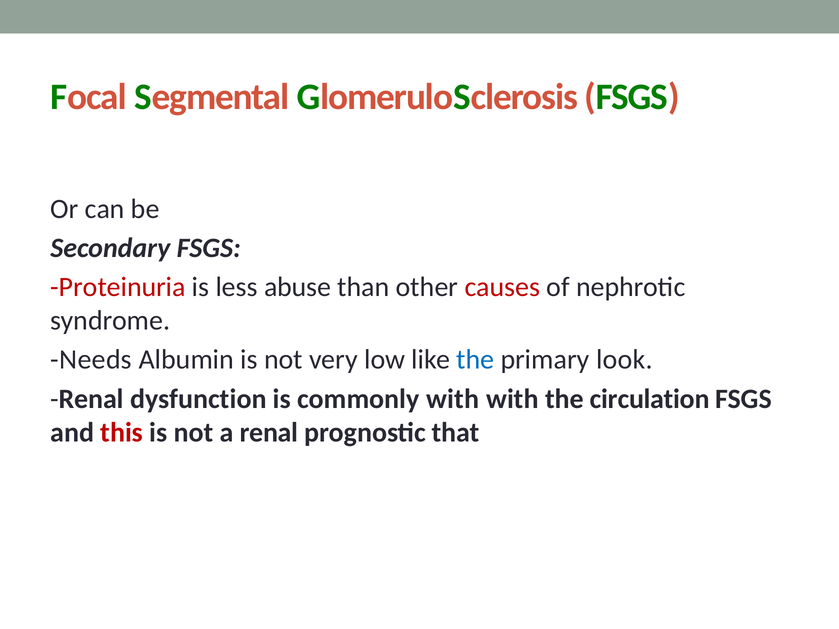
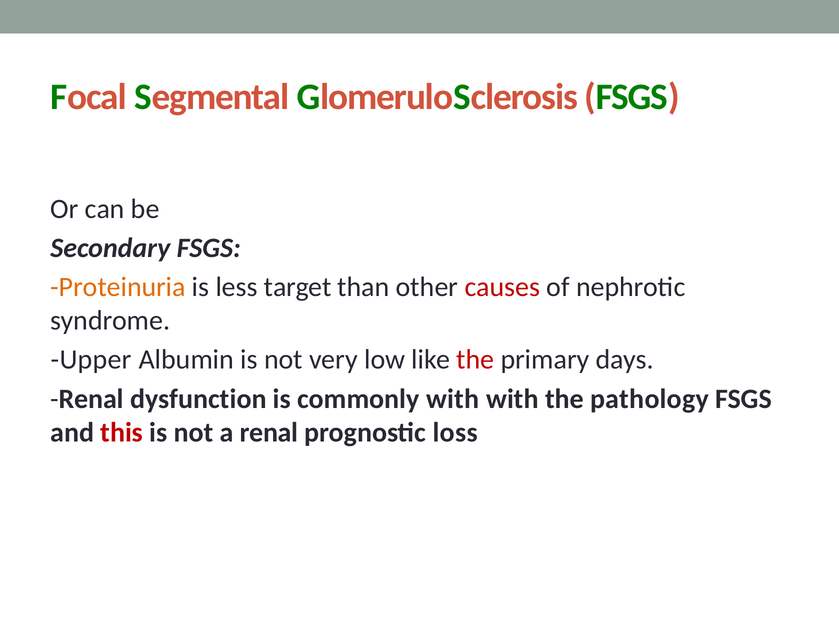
Proteinuria colour: red -> orange (118, 287)
abuse: abuse -> target (298, 287)
Needs: Needs -> Upper (91, 360)
the colour: blue -> red (475, 360)
look: look -> days (625, 360)
circulation: circulation -> pathology (649, 399)
that: that -> loss (455, 433)
